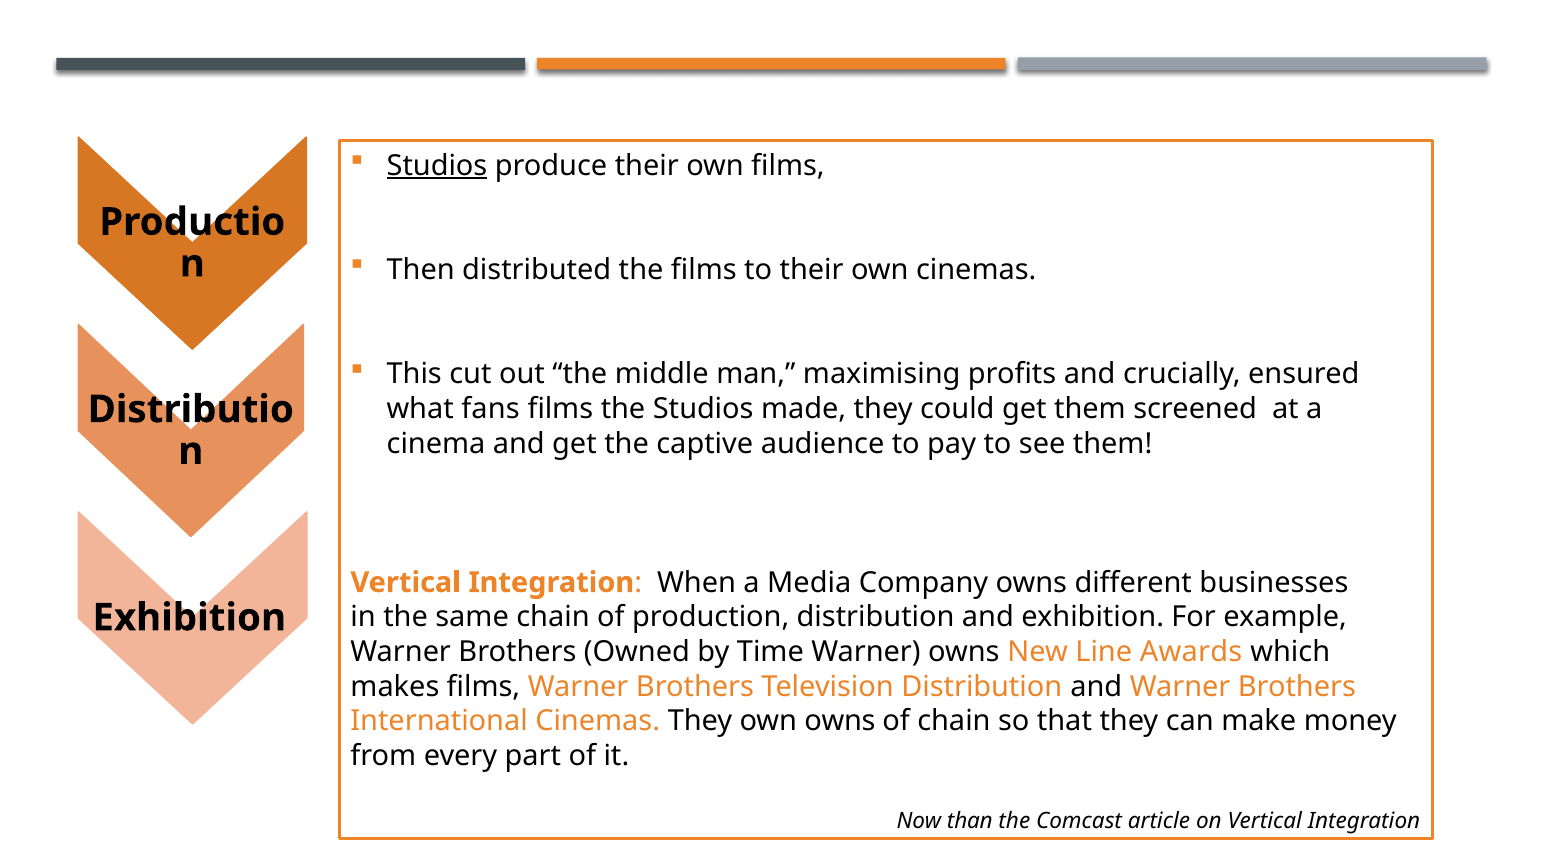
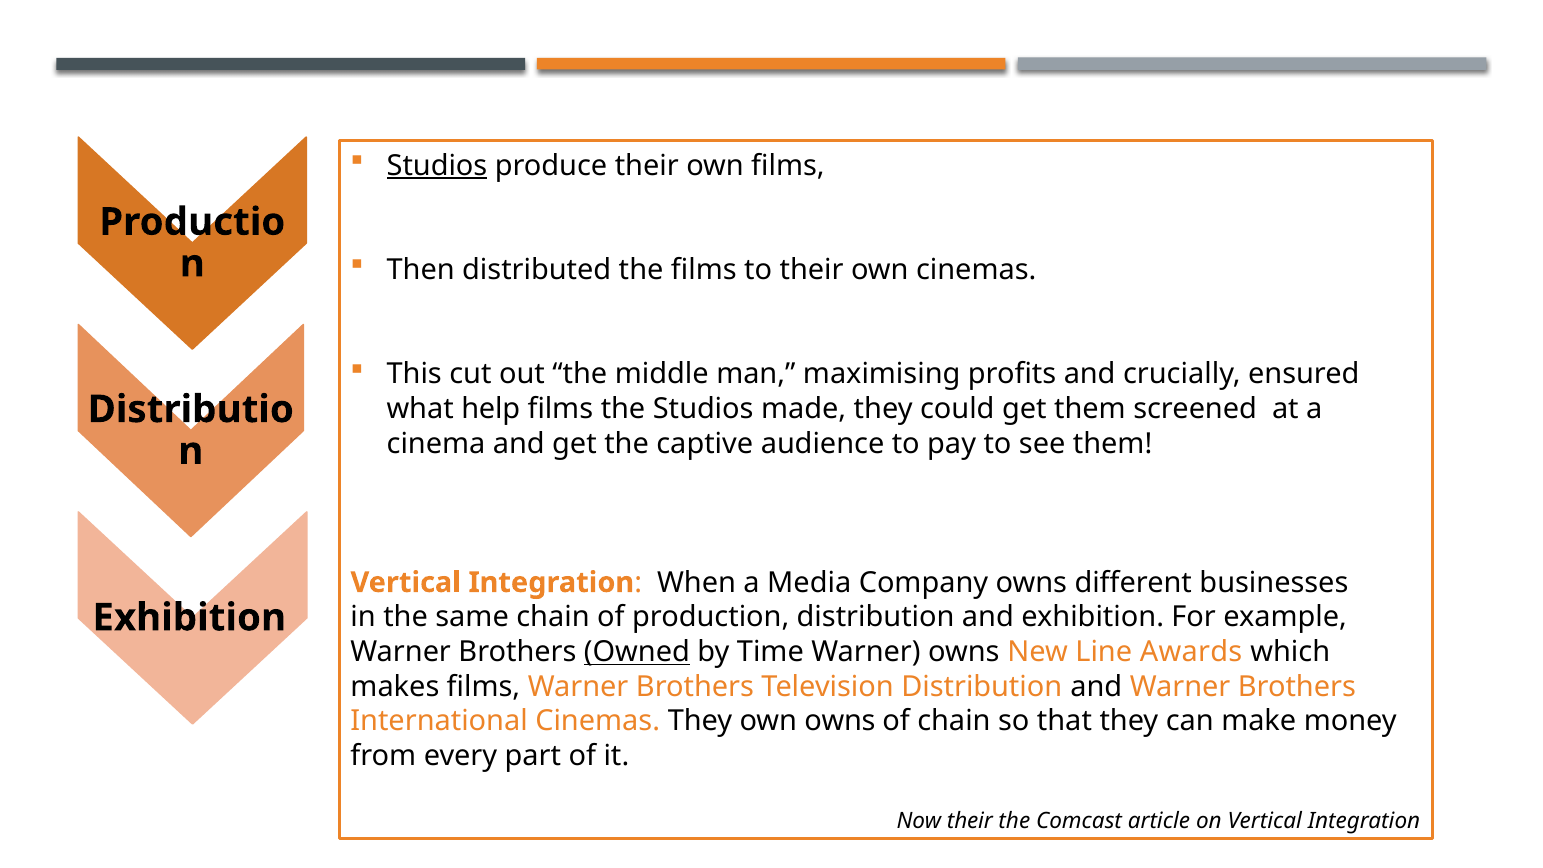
fans: fans -> help (491, 409)
Owned underline: none -> present (637, 652)
Now than: than -> their (970, 821)
